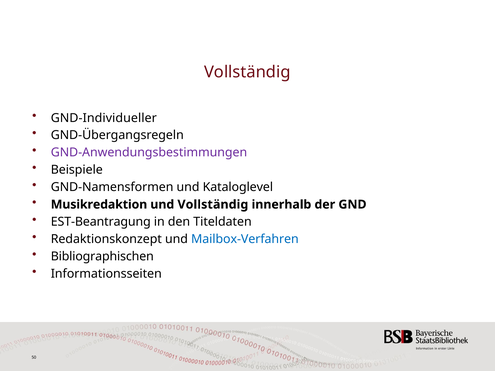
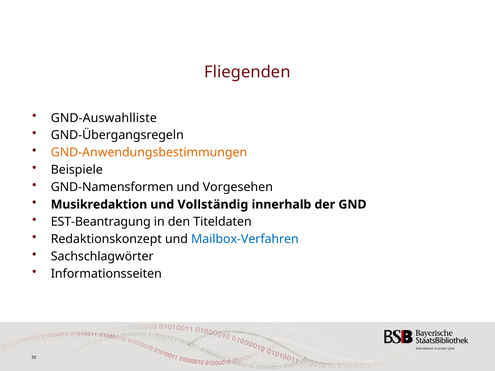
Vollständig: Vollständig -> Fliegenden (247, 72)
GND-Individueller: GND-Individueller -> GND-Auswahlliste (104, 118)
GND-Anwendungsbestimmungen colour: purple -> orange (149, 153)
Kataloglevel: Kataloglevel -> Vorgesehen (238, 187)
Bibliographischen: Bibliographischen -> Sachschlagwörter (102, 257)
